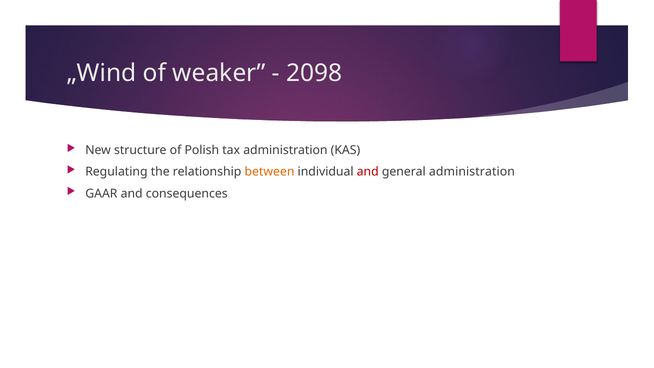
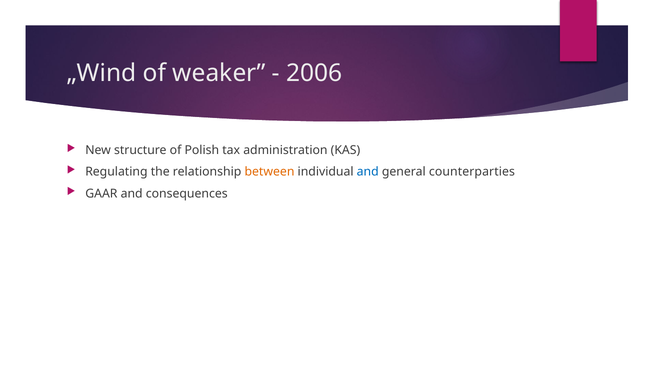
2098: 2098 -> 2006 (314, 73)
and colour: red -> blue (368, 172)
general administration: administration -> counterparties (472, 172)
